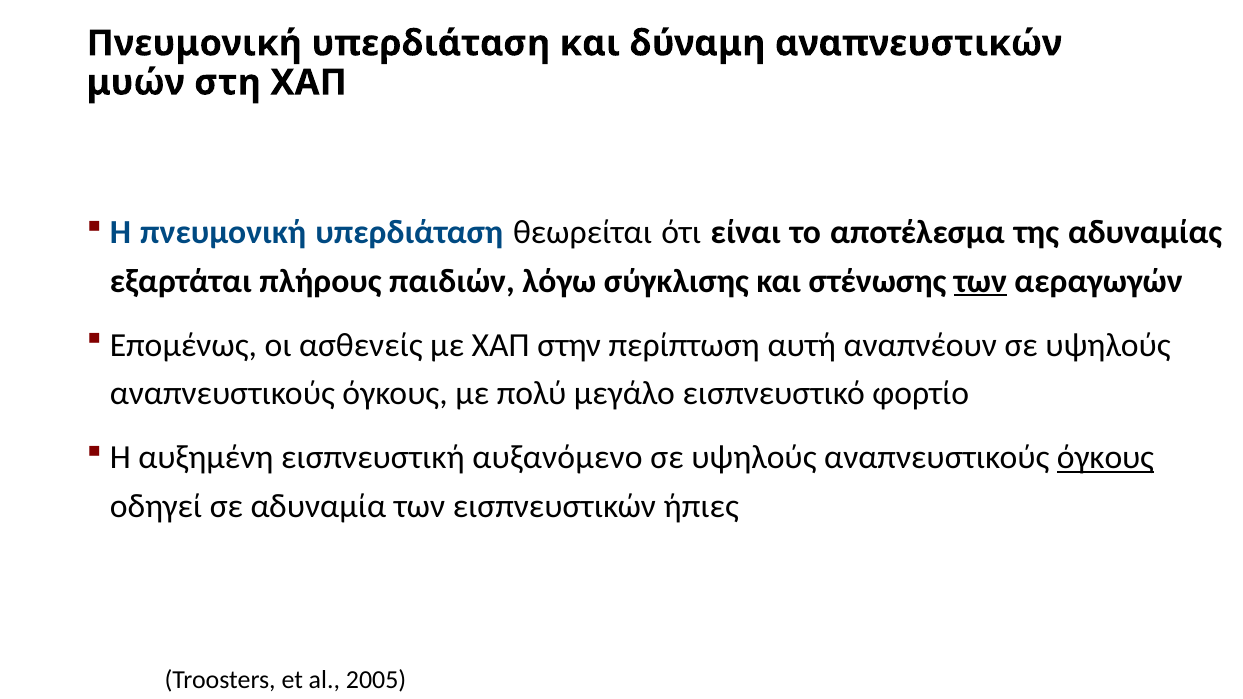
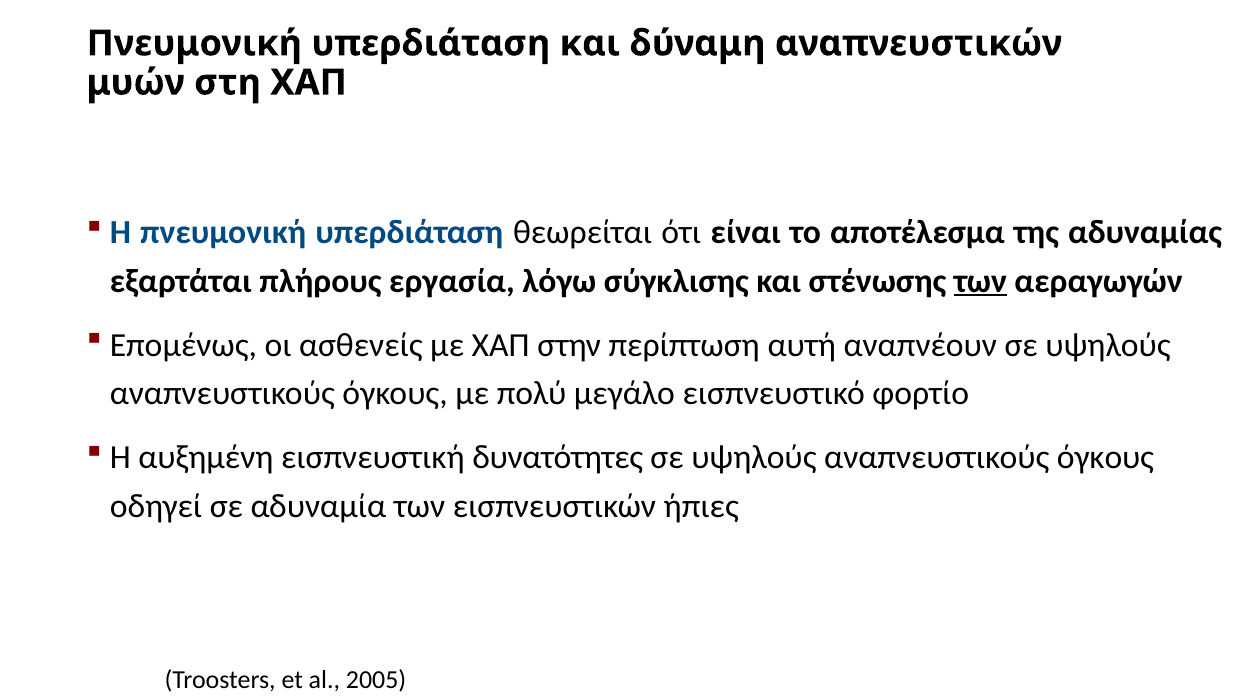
παιδιών: παιδιών -> εργασία (452, 281)
αυξανόμενο: αυξανόμενο -> δυνατότητες (558, 458)
όγκους underline: present -> none (1105, 458)
